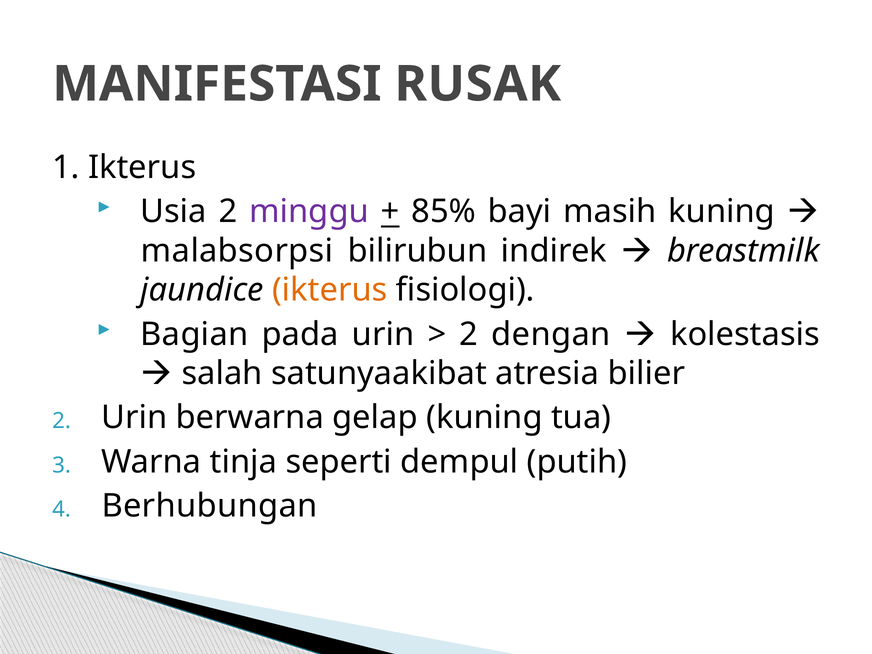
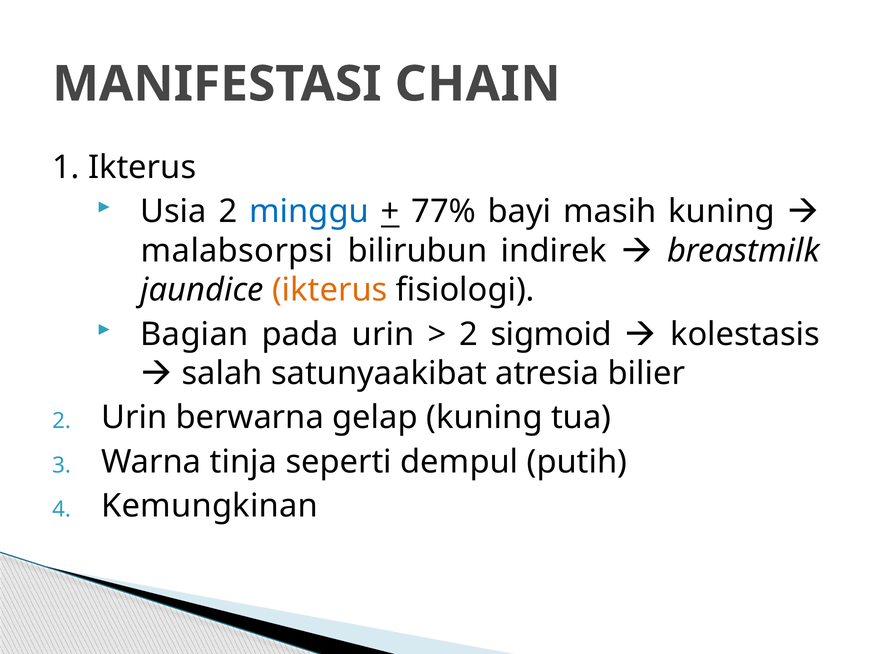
RUSAK: RUSAK -> CHAIN (478, 84)
minggu colour: purple -> blue (309, 212)
85%: 85% -> 77% (444, 212)
dengan: dengan -> sigmoid (551, 334)
Berhubungan: Berhubungan -> Kemungkinan (210, 506)
